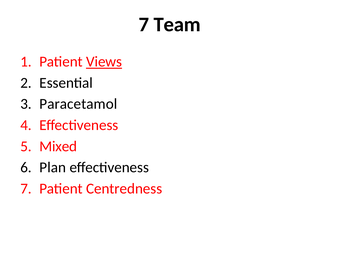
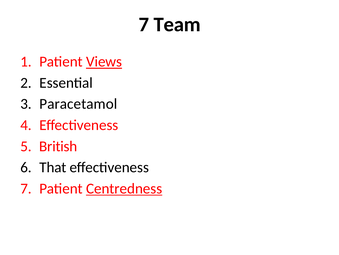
Mixed: Mixed -> British (58, 146)
Plan: Plan -> That (53, 167)
Centredness underline: none -> present (124, 188)
